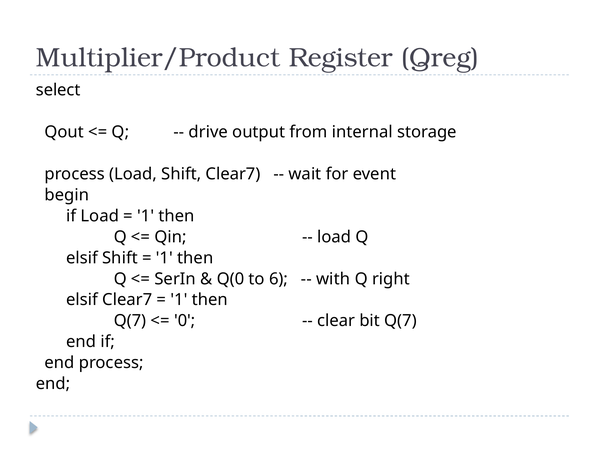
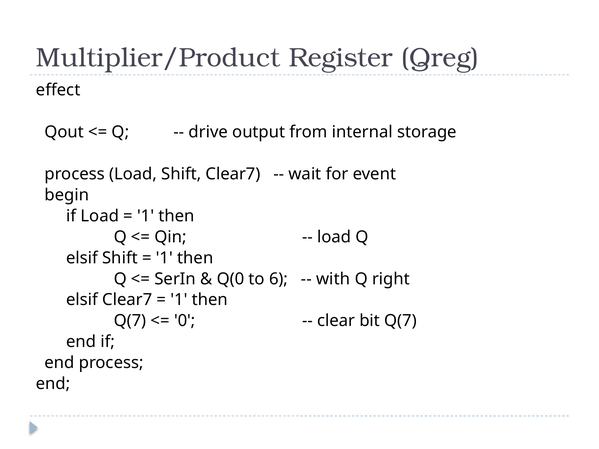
select: select -> effect (58, 90)
